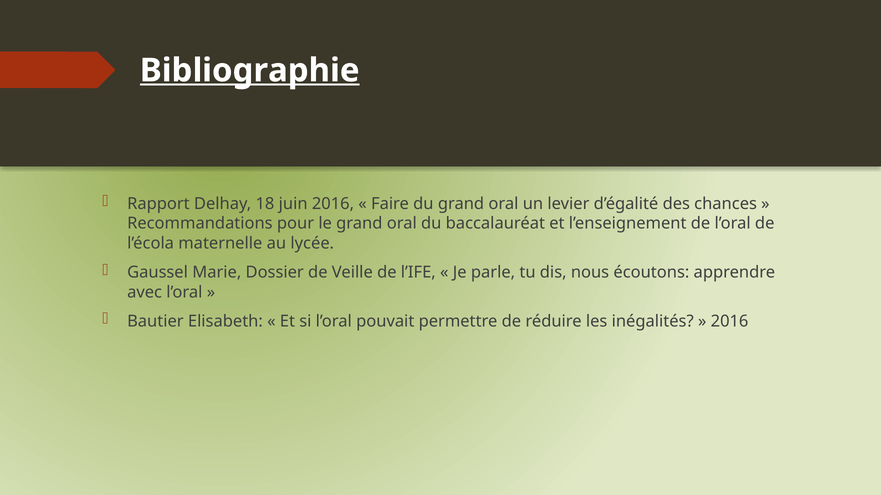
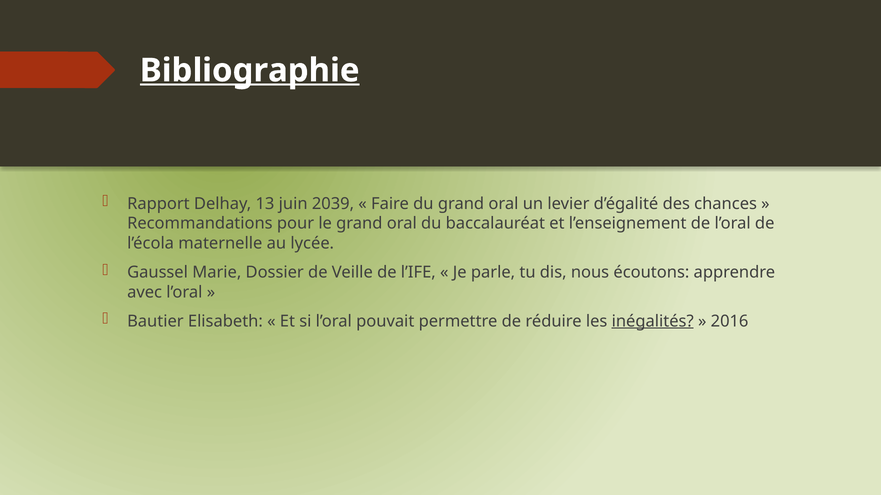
18: 18 -> 13 (265, 204)
juin 2016: 2016 -> 2039 (333, 204)
inégalités underline: none -> present (653, 321)
